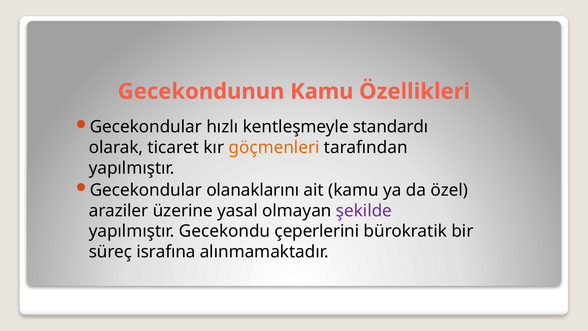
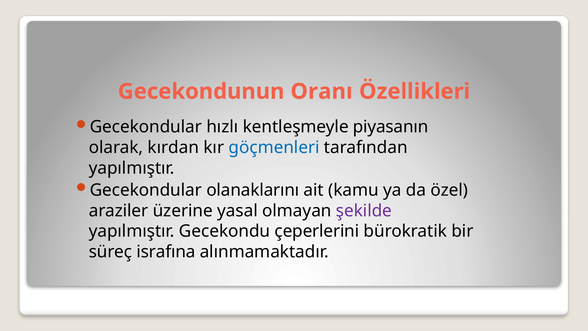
Gecekondunun Kamu: Kamu -> Oranı (322, 91)
standardı: standardı -> piyasanın (391, 127)
ticaret: ticaret -> kırdan (173, 147)
göçmenleri colour: orange -> blue (274, 147)
